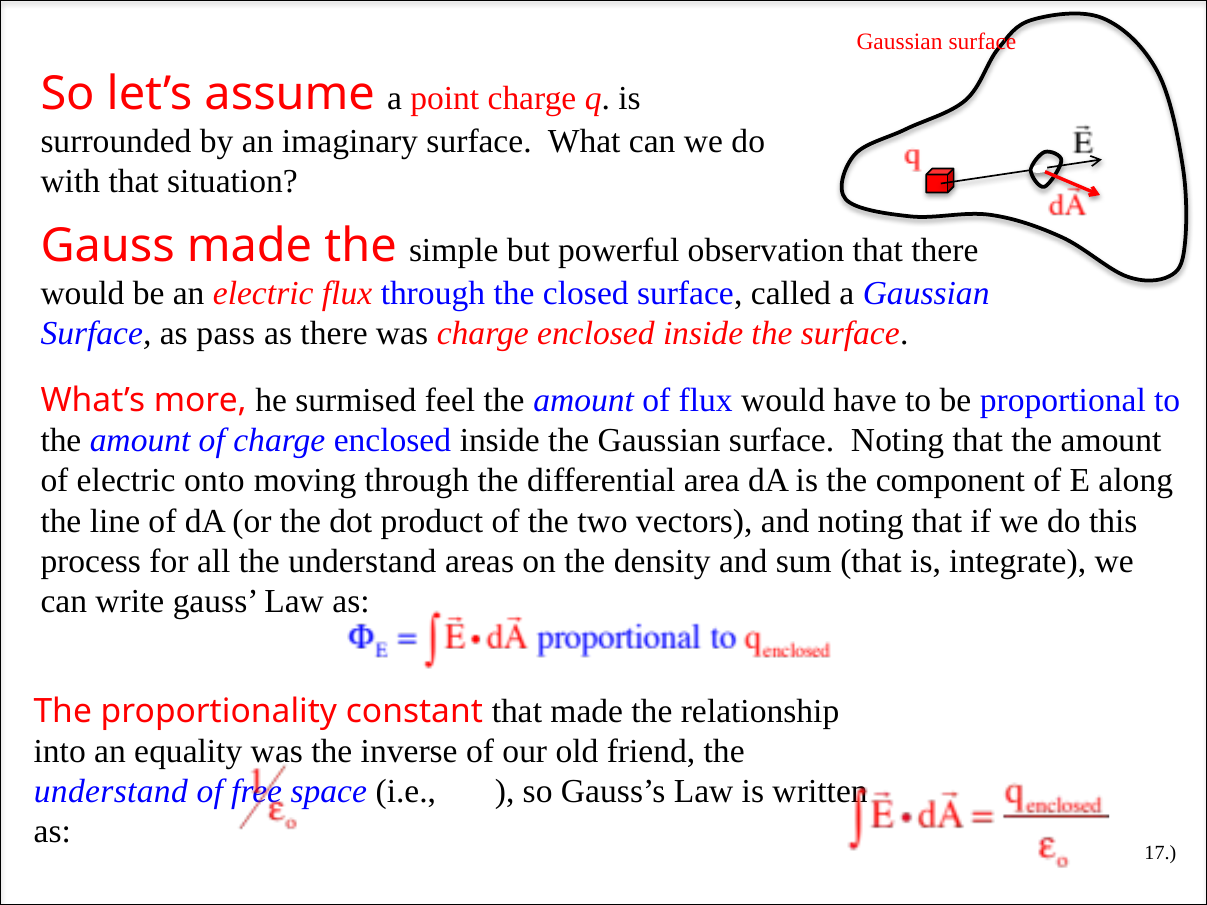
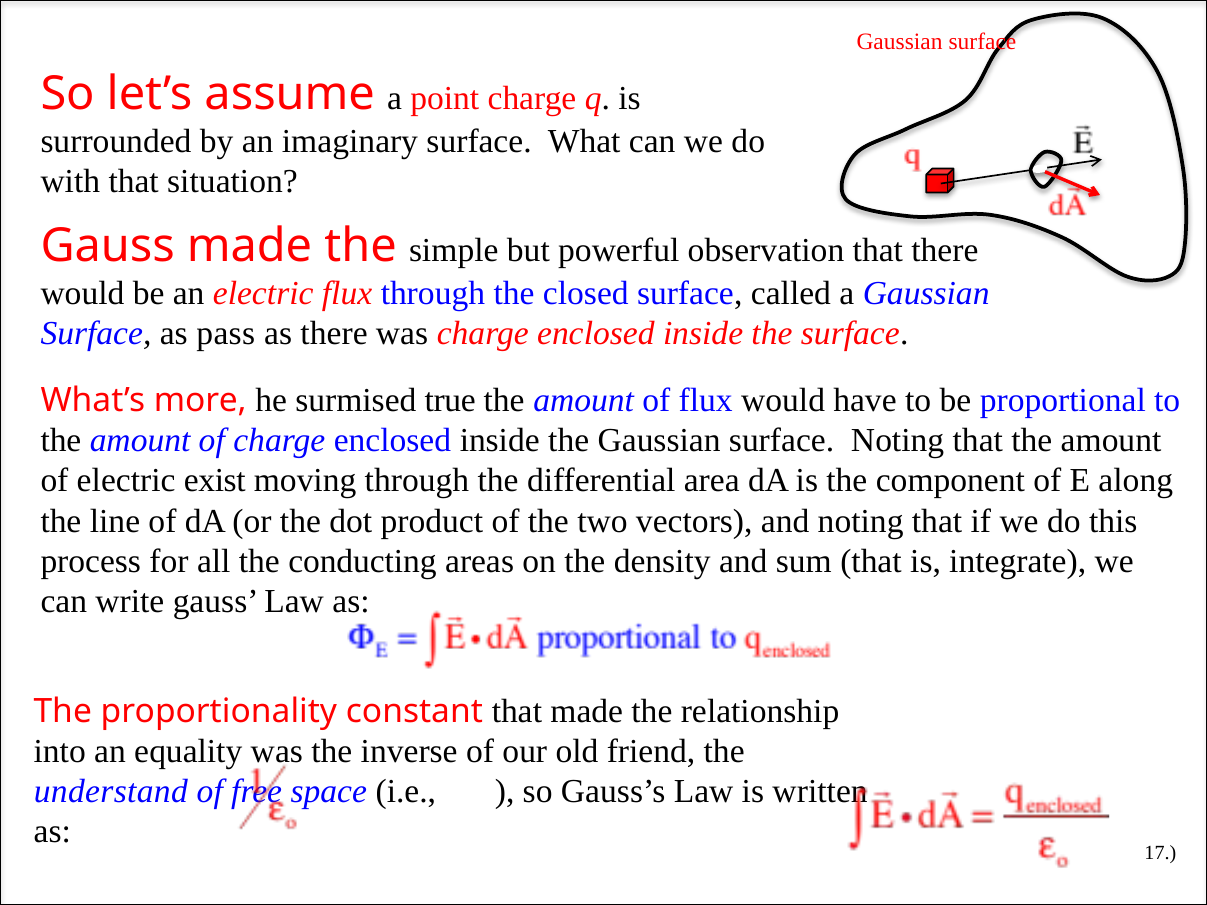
feel: feel -> true (450, 400)
onto: onto -> exist (215, 481)
all the understand: understand -> conducting (362, 561)
